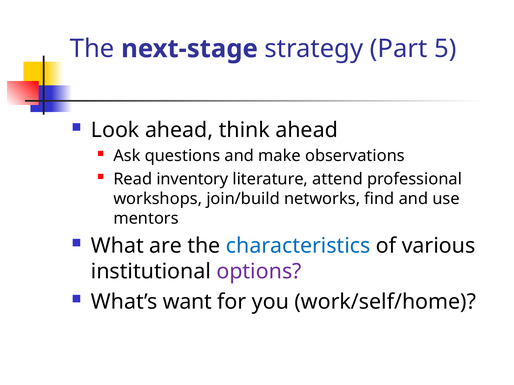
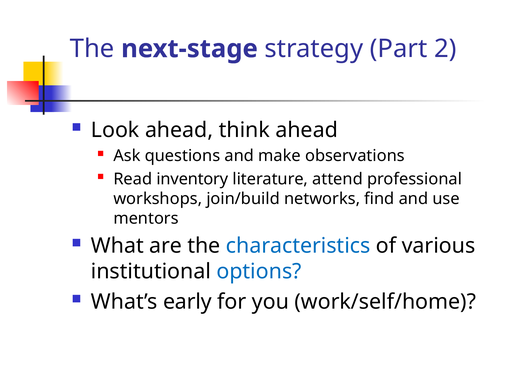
5: 5 -> 2 (445, 49)
options colour: purple -> blue (259, 272)
want: want -> early (187, 302)
